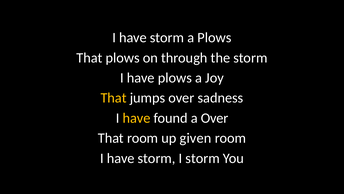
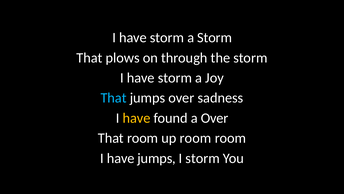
a Plows: Plows -> Storm (215, 38)
plows: plows -> storm (175, 78)
That colour: yellow -> light blue (114, 98)
up given: given -> room (195, 138)
storm: storm -> jumps (157, 158)
